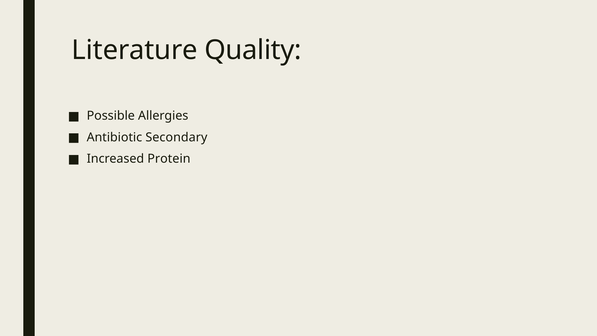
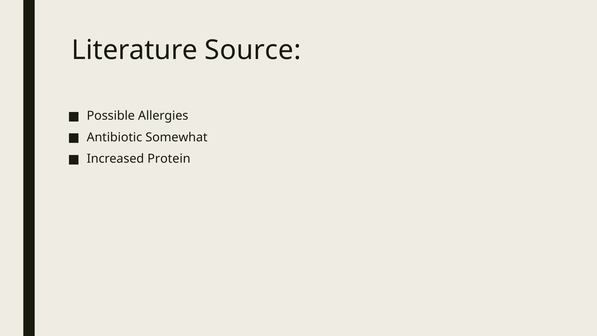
Quality: Quality -> Source (253, 50)
Secondary: Secondary -> Somewhat (176, 137)
